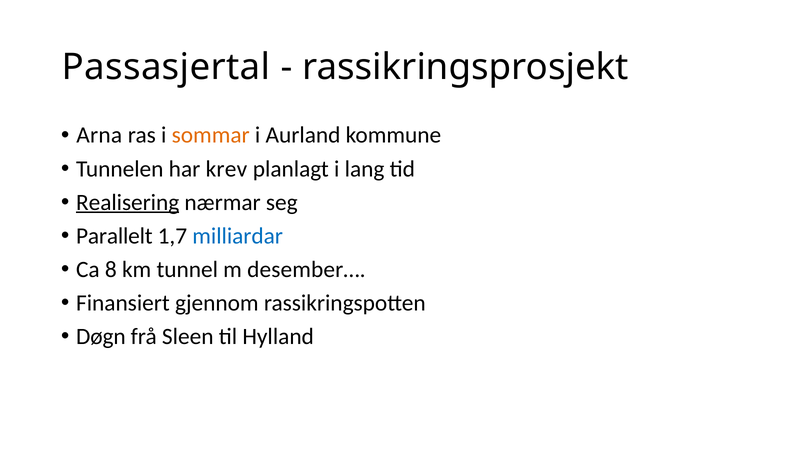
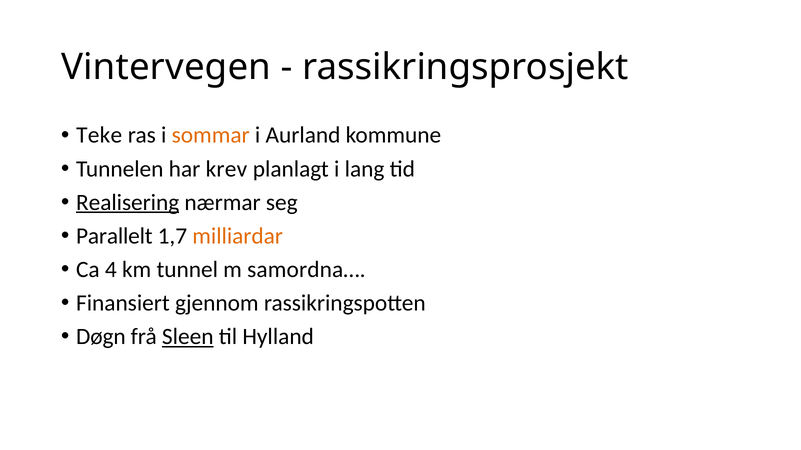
Passasjertal: Passasjertal -> Vintervegen (166, 67)
Arna: Arna -> Teke (99, 135)
milliardar colour: blue -> orange (238, 236)
8: 8 -> 4 (111, 270)
desember…: desember… -> samordna… (306, 270)
Sleen underline: none -> present (188, 337)
